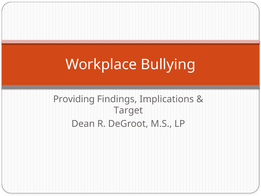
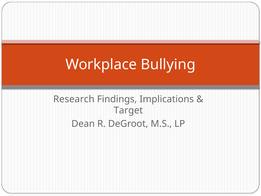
Providing: Providing -> Research (74, 99)
